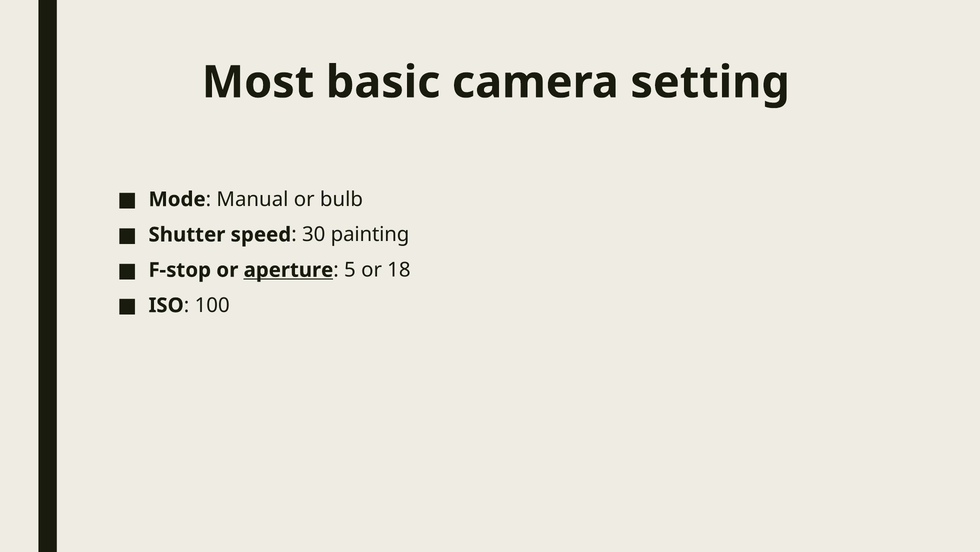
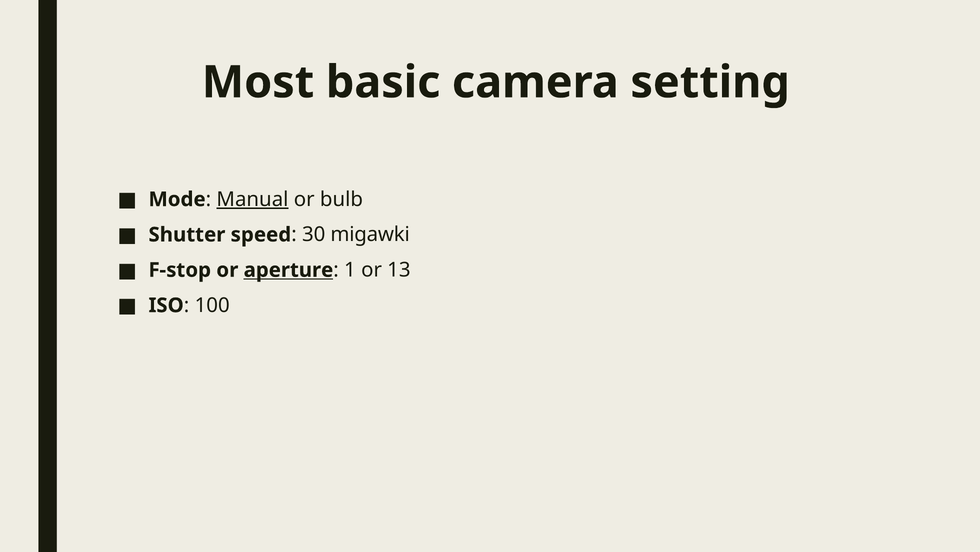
Manual underline: none -> present (252, 199)
painting: painting -> migawki (370, 234)
5: 5 -> 1 (350, 270)
18: 18 -> 13 (399, 270)
